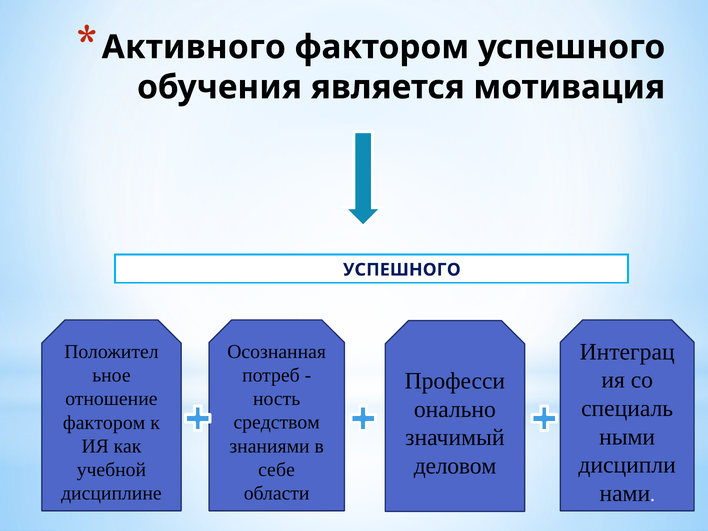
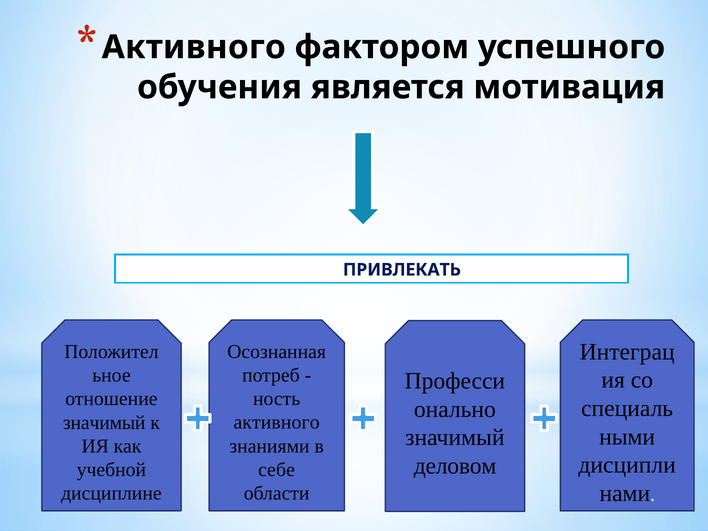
УСПЕШНОГО: УСПЕШНОГО -> ПРИВЛЕКАТЬ (402, 270)
средством: средством -> активного (277, 422)
фактором: фактором -> значимый (104, 423)
